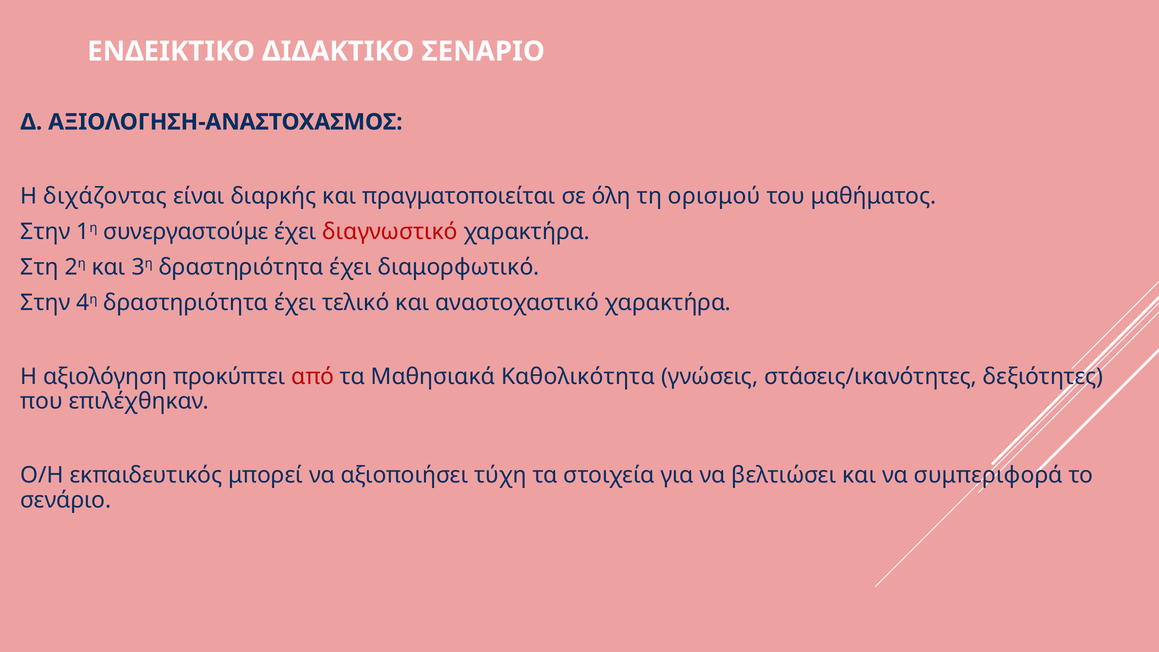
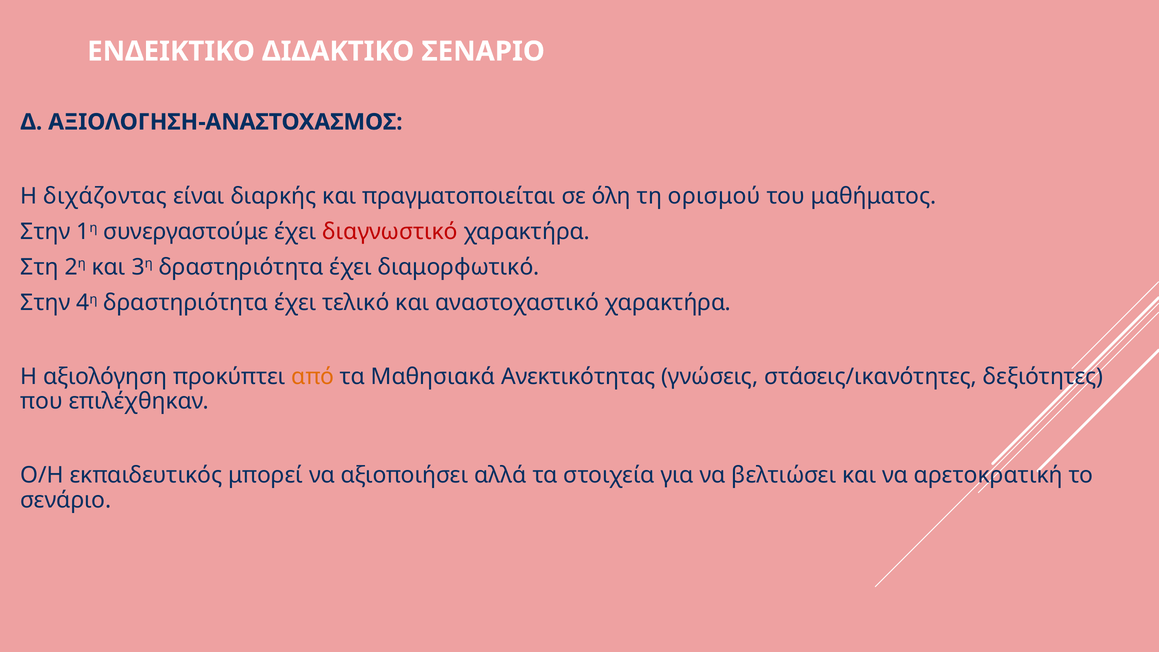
από colour: red -> orange (313, 377)
Καθολικότητα: Καθολικότητα -> Ανεκτικότητας (578, 377)
τύχη: τύχη -> αλλά (500, 475)
συμπεριφορά: συμπεριφορά -> αρετοκρατική (988, 475)
